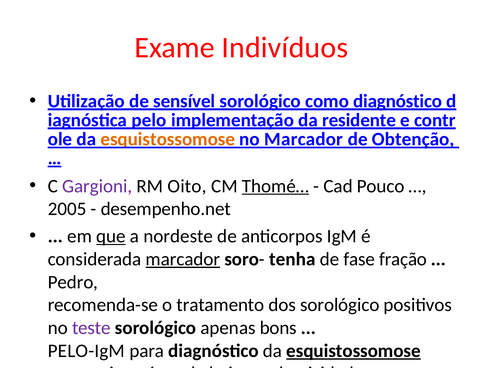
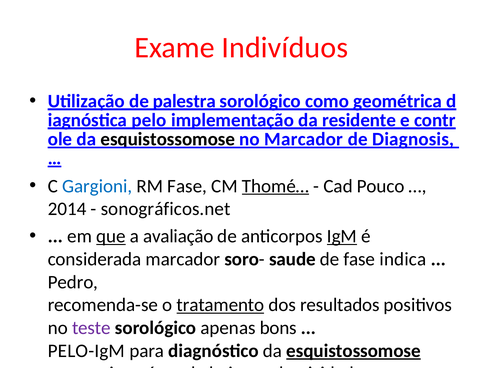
sensível: sensível -> palestra (184, 101)
como diagnóstico: diagnóstico -> geométrica (398, 101)
esquistossomose colour: orange -> black (168, 139)
Obtenção: Obtenção -> Diagnosis (413, 139)
Gargioni colour: purple -> blue (97, 186)
RM Oito: Oito -> Fase (187, 186)
2005: 2005 -> 2014 (67, 209)
desempenho.net: desempenho.net -> sonográficos.net (166, 209)
nordeste: nordeste -> avaliação (178, 236)
IgM underline: none -> present (342, 236)
marcador underline: present -> none (183, 259)
tenha: tenha -> saude (292, 259)
fração: fração -> indica (403, 259)
tratamento underline: none -> present (220, 305)
dos sorológico: sorológico -> resultados (340, 305)
